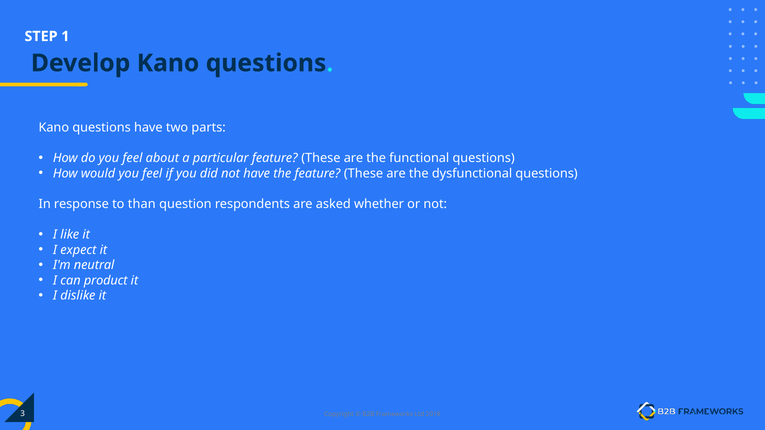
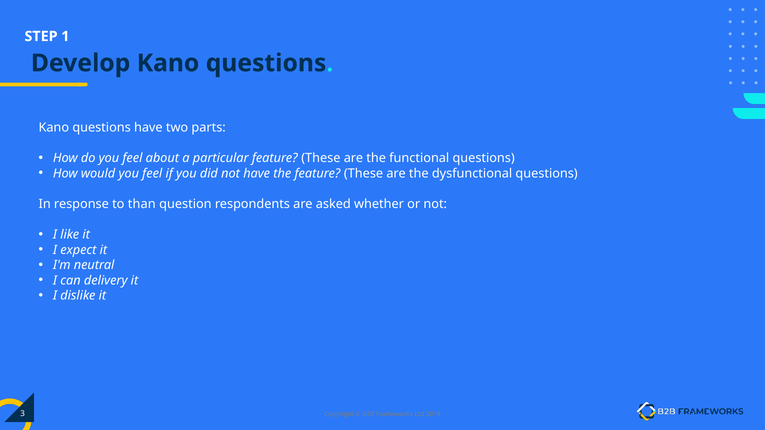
product: product -> delivery (106, 281)
